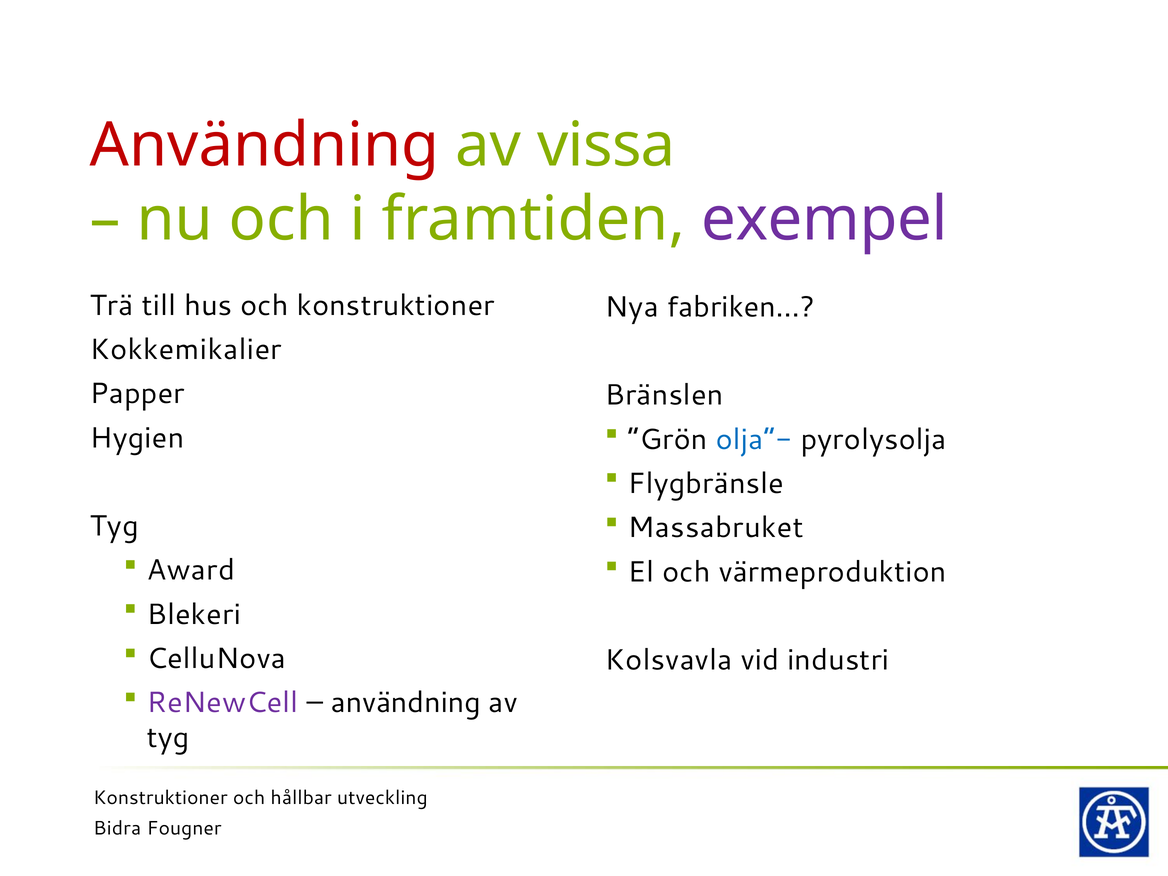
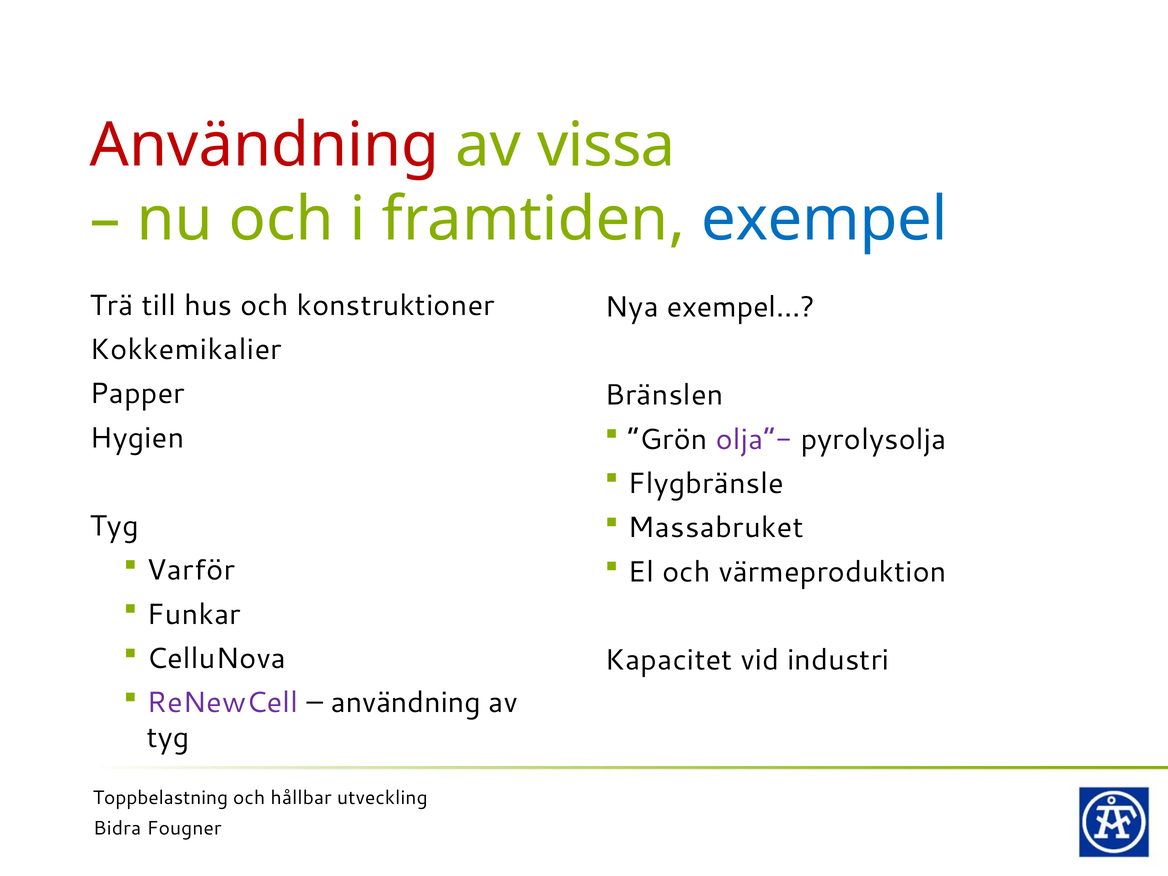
exempel colour: purple -> blue (824, 220)
fabriken…: fabriken… -> exempel… (741, 307)
olja”- colour: blue -> purple (754, 439)
Award: Award -> Varför (191, 570)
Blekeri: Blekeri -> Funkar (194, 615)
Kolsvavla: Kolsvavla -> Kapacitet (669, 660)
Konstruktioner: Konstruktioner -> Toppbelastning (160, 798)
